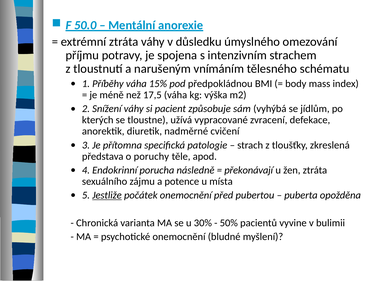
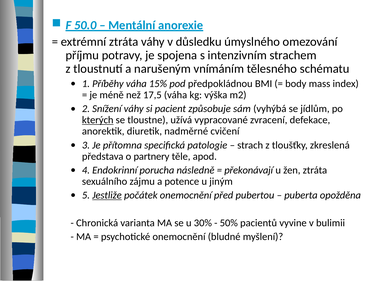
kterých underline: none -> present (98, 120)
poruchy: poruchy -> partnery (151, 156)
místa: místa -> jiným (221, 182)
